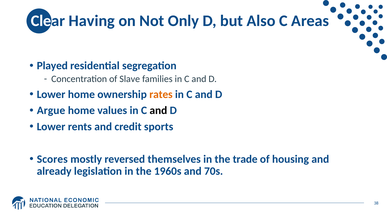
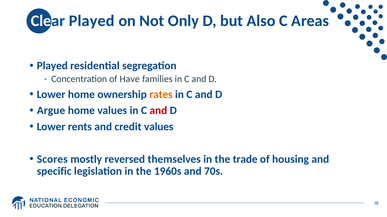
Clear Having: Having -> Played (92, 21)
Slave: Slave -> Have (130, 79)
and colour: black -> red (158, 111)
credit sports: sports -> values (159, 127)
already: already -> specific (54, 172)
